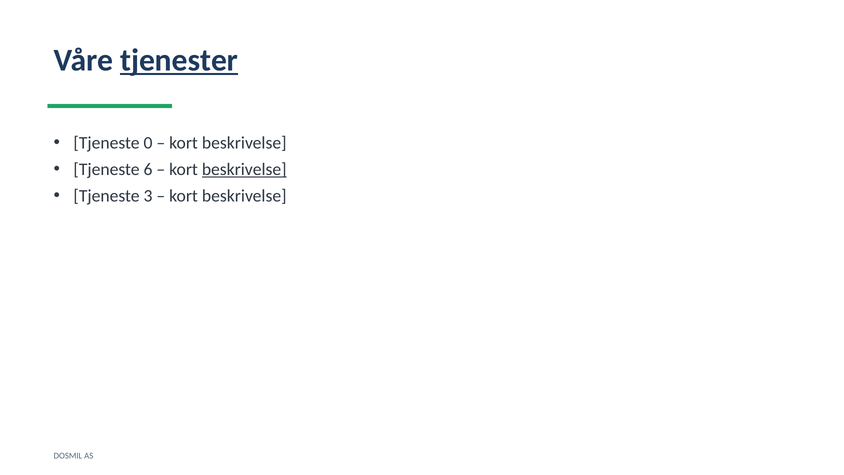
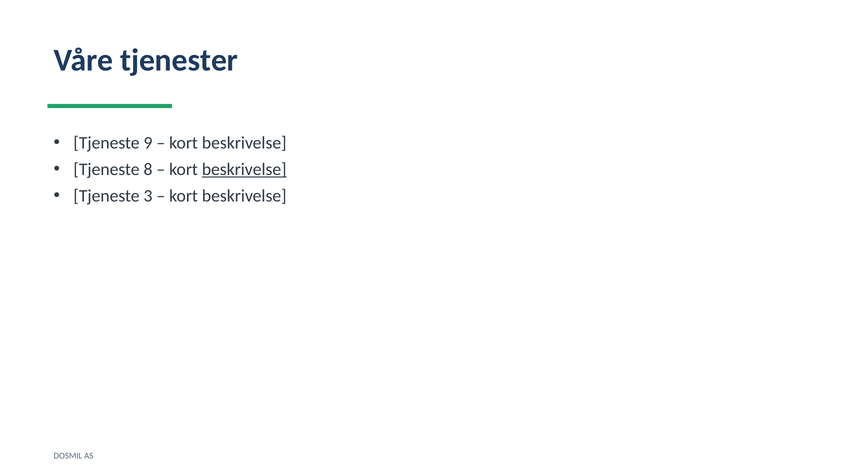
tjenester underline: present -> none (179, 60)
0: 0 -> 9 (148, 143)
6: 6 -> 8 (148, 169)
